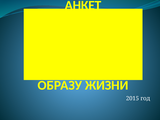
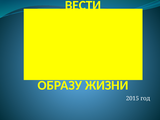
АНКЕТ: АНКЕТ -> ВЕСТИ (83, 5)
